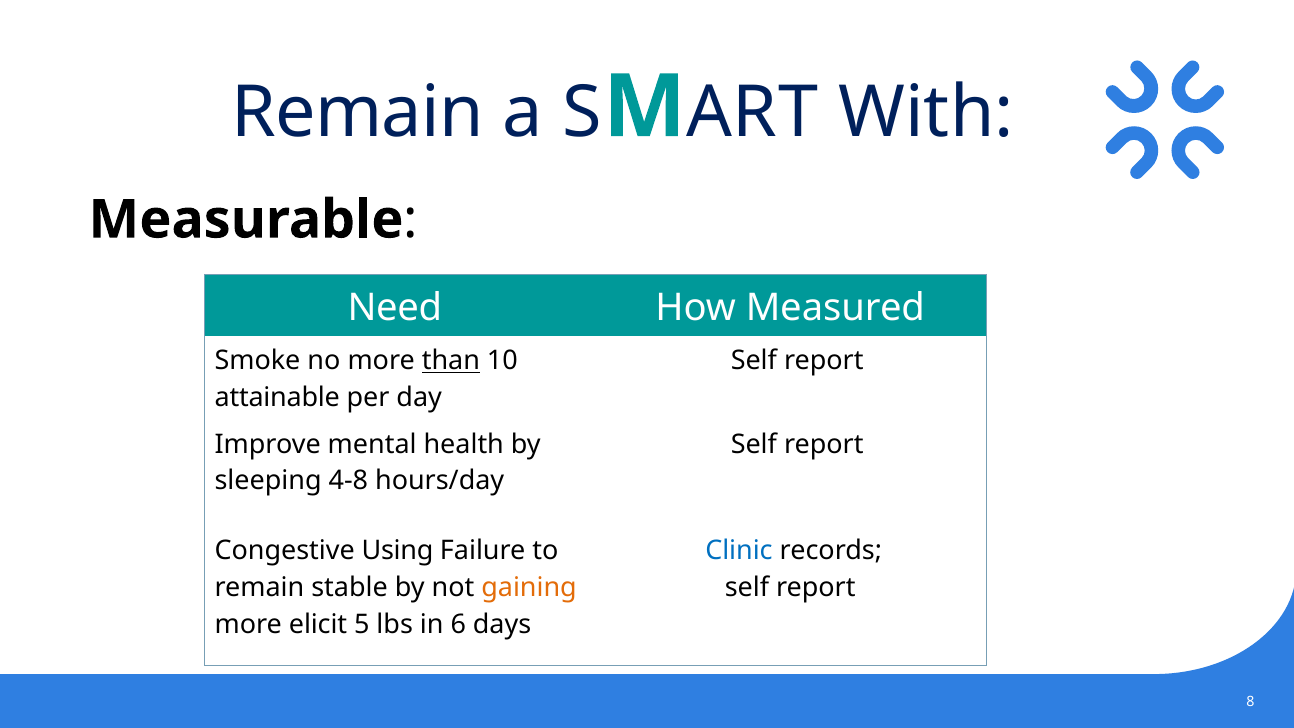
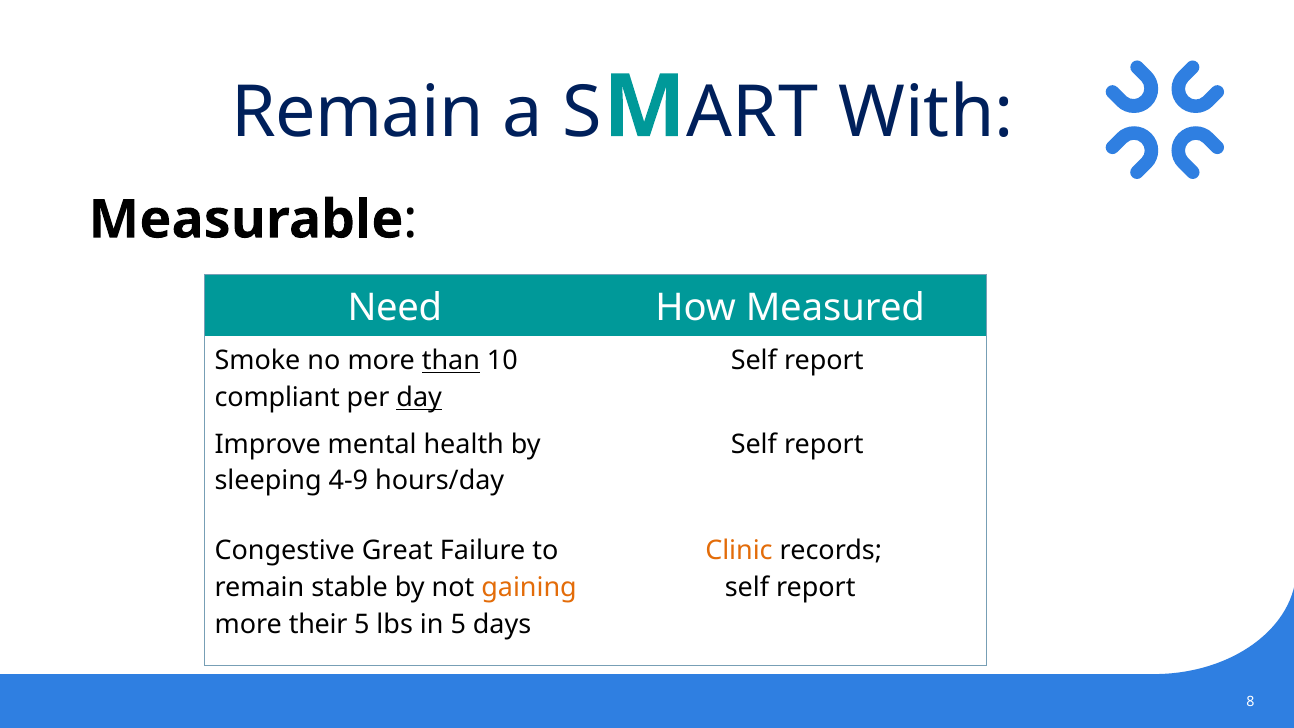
attainable: attainable -> compliant (277, 398)
day underline: none -> present (419, 398)
4-8: 4-8 -> 4-9 (348, 481)
Using: Using -> Great (397, 551)
Clinic colour: blue -> orange (739, 551)
elicit: elicit -> their (318, 625)
in 6: 6 -> 5 (458, 625)
